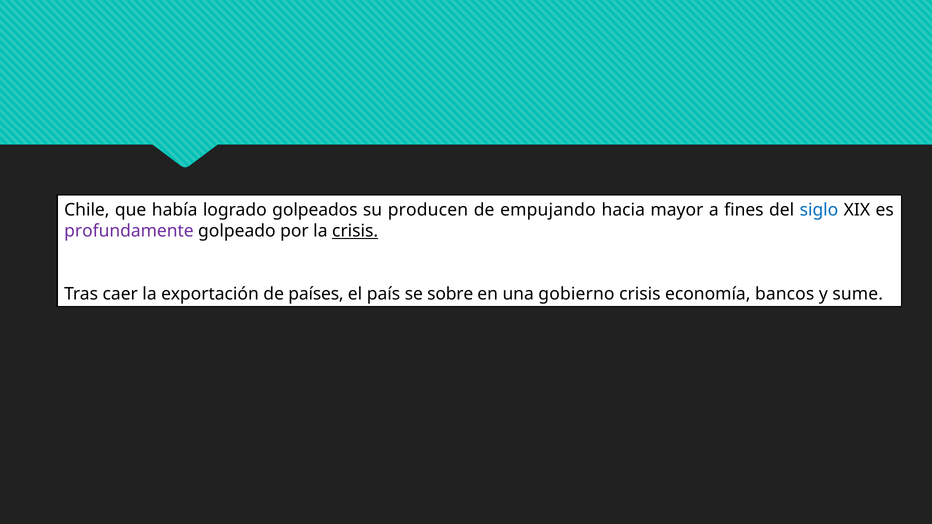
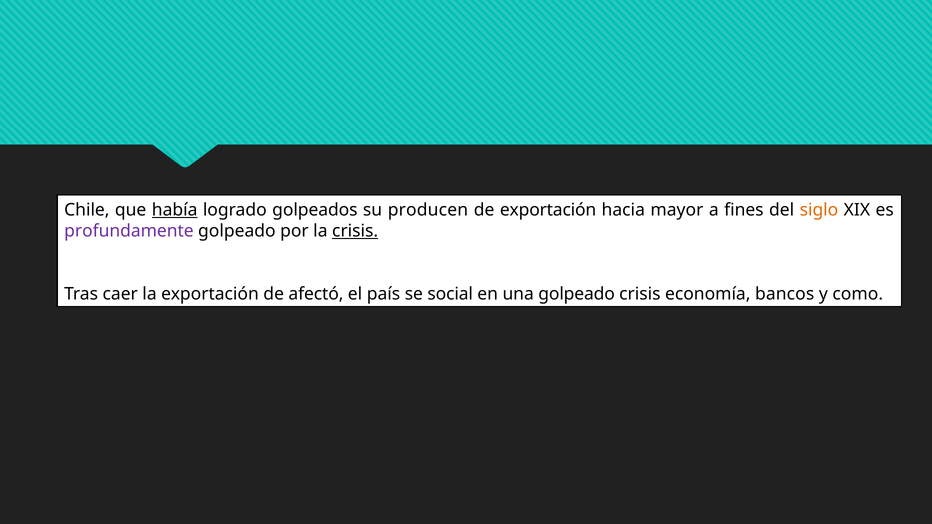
había underline: none -> present (175, 210)
de empujando: empujando -> exportación (548, 210)
siglo colour: blue -> orange (819, 210)
países: países -> afectó (316, 294)
sobre: sobre -> social (450, 294)
una gobierno: gobierno -> golpeado (577, 294)
sume: sume -> como (858, 294)
